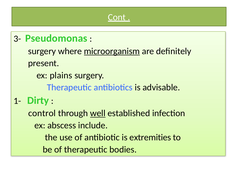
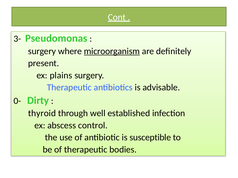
1-: 1- -> 0- (17, 101)
control: control -> thyroid (42, 114)
well underline: present -> none (98, 114)
include: include -> control (93, 126)
extremities: extremities -> susceptible (150, 138)
